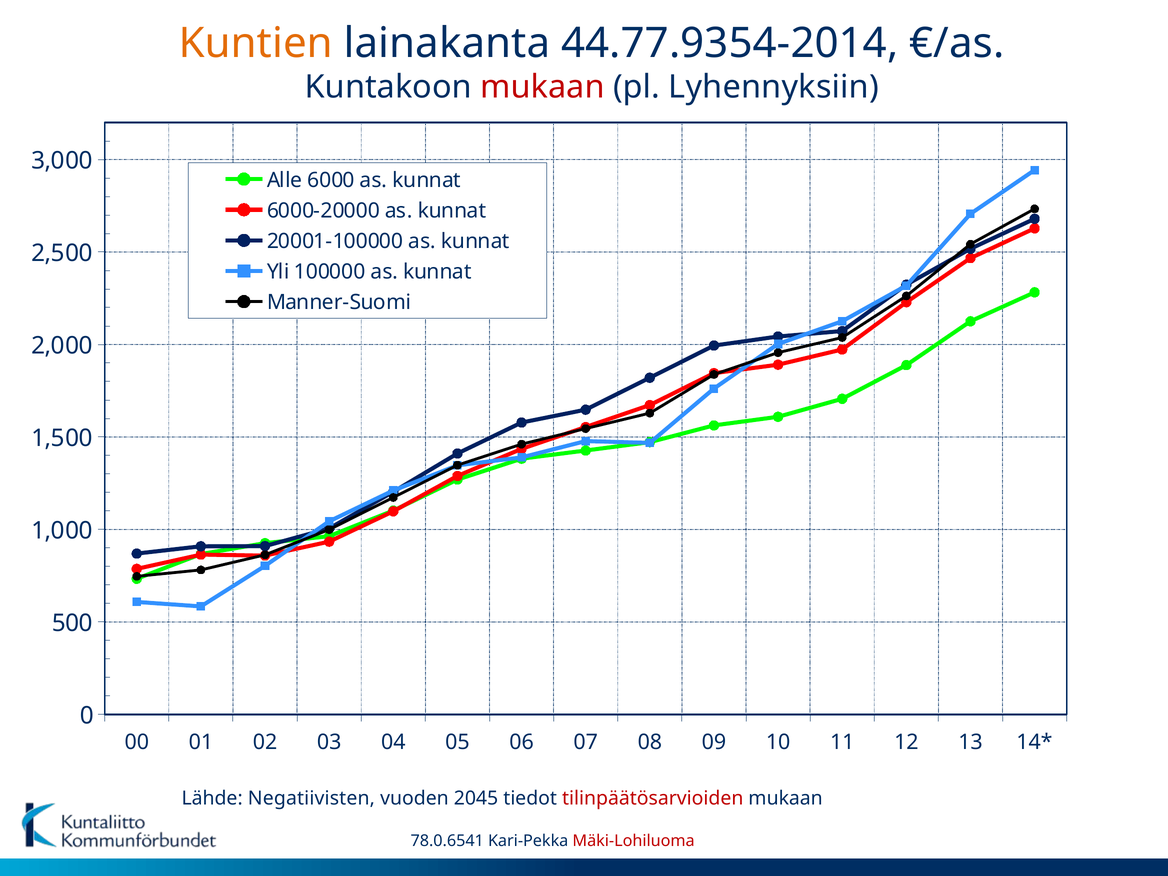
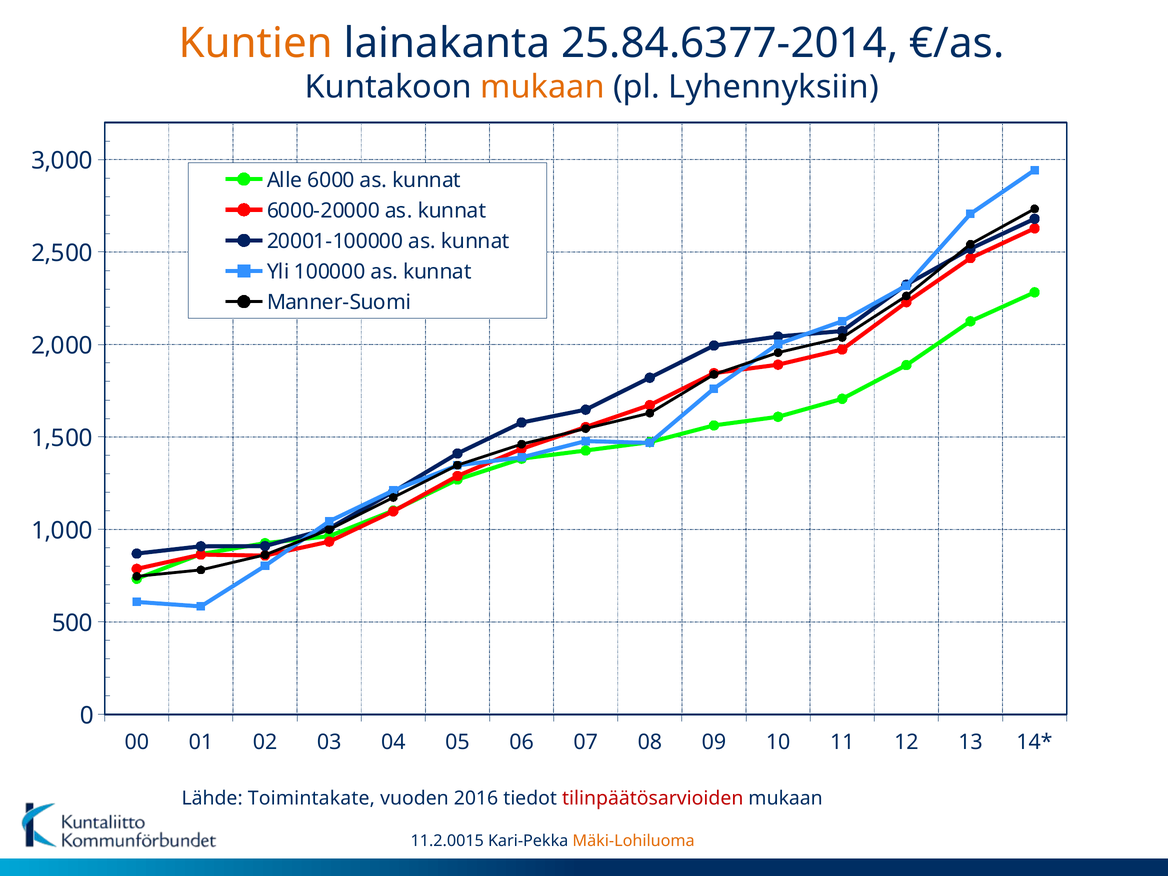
44.77.9354-2014: 44.77.9354-2014 -> 25.84.6377-2014 (730, 43)
mukaan colour: red -> orange (542, 87)
Negatiivisten: Negatiivisten -> Toimintakate (311, 798)
2045: 2045 -> 2016 (476, 798)
78.0.6541: 78.0.6541 -> 11.2.0015 (447, 841)
Mäki-Lohiluoma colour: red -> orange (634, 841)
